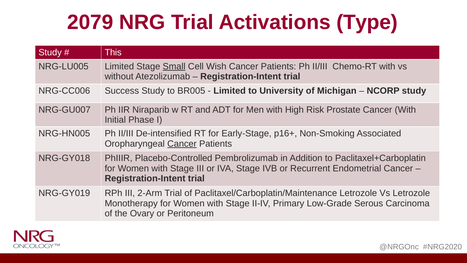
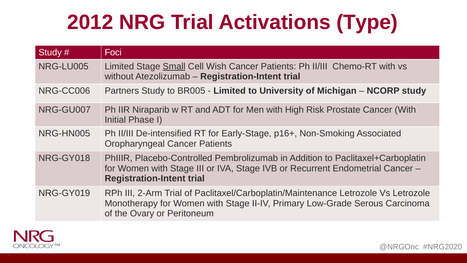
2079: 2079 -> 2012 (90, 22)
This: This -> Foci (113, 52)
Success: Success -> Partners (122, 91)
Cancer underline: present -> none (182, 144)
